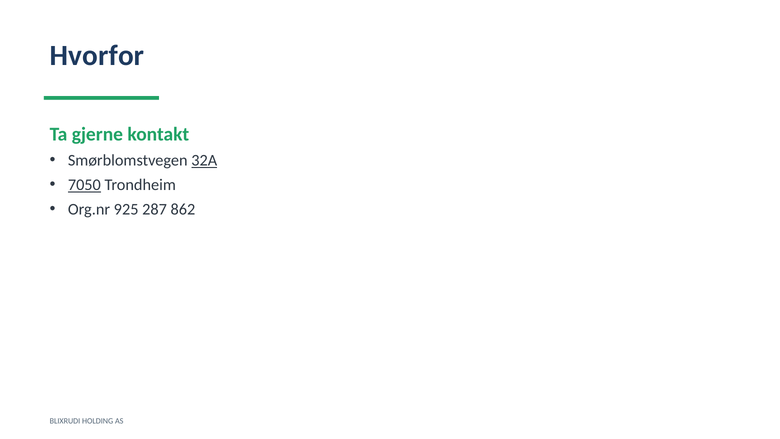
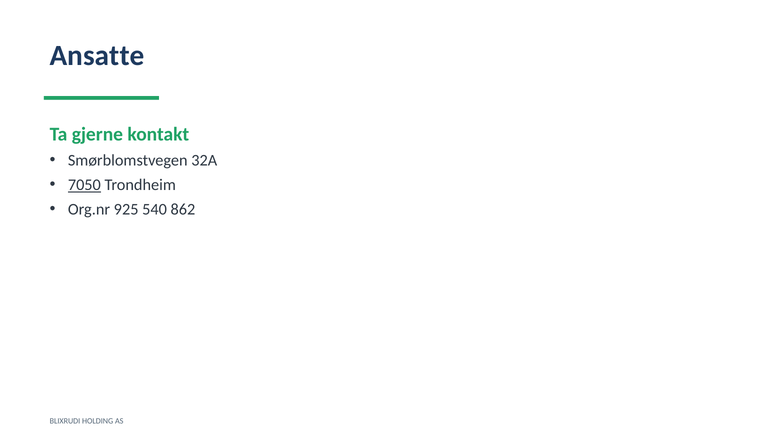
Hvorfor: Hvorfor -> Ansatte (97, 56)
32A underline: present -> none (204, 160)
287: 287 -> 540 (155, 209)
